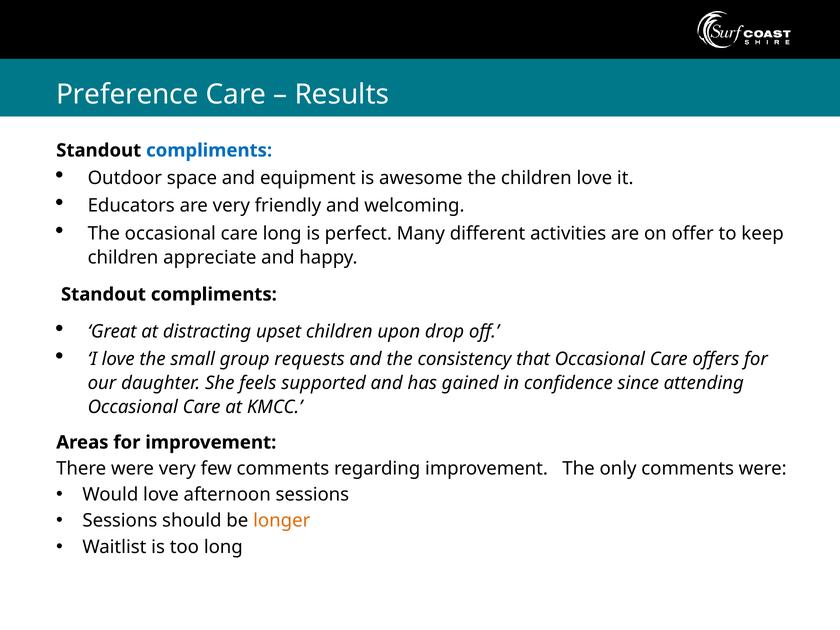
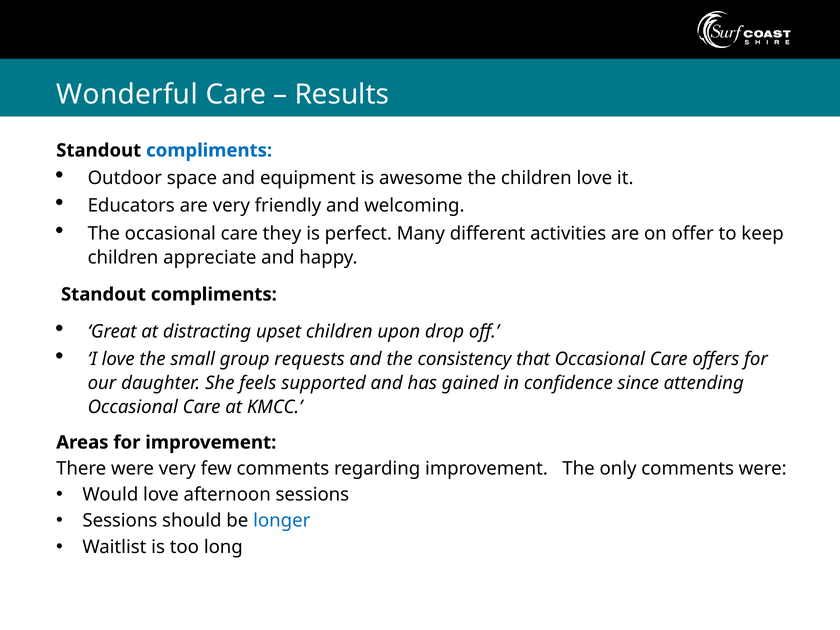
Preference: Preference -> Wonderful (127, 95)
care long: long -> they (282, 233)
longer colour: orange -> blue (282, 521)
